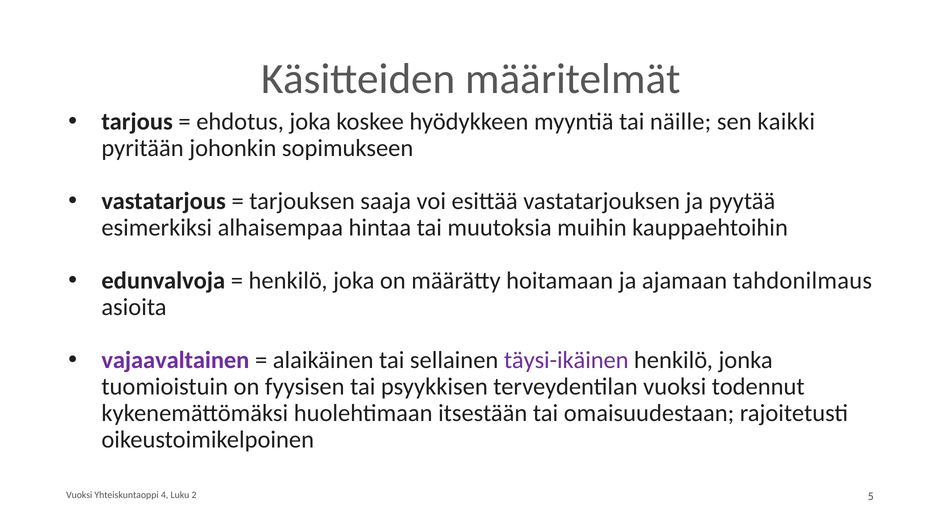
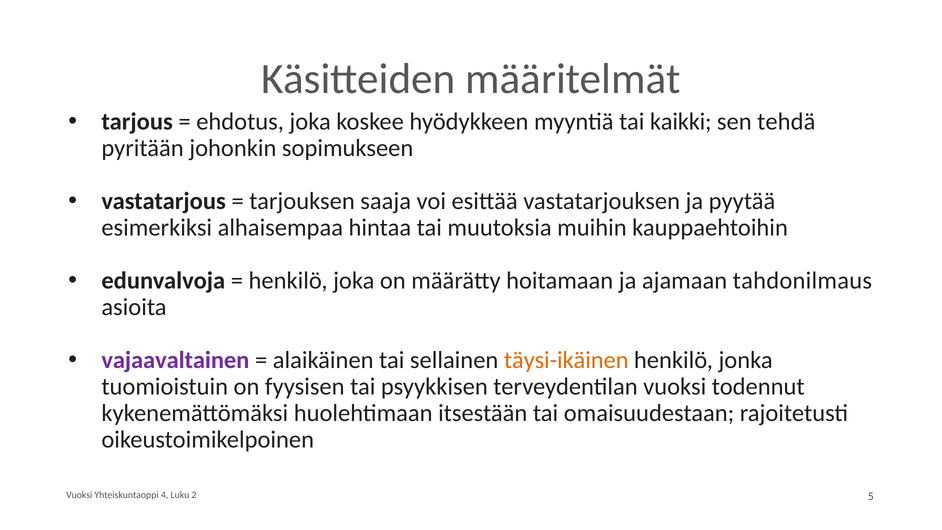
näille: näille -> kaikki (681, 122)
kaikki: kaikki -> tehdä (786, 122)
täysi-ikäinen colour: purple -> orange (566, 360)
